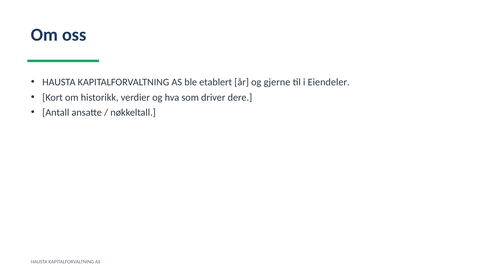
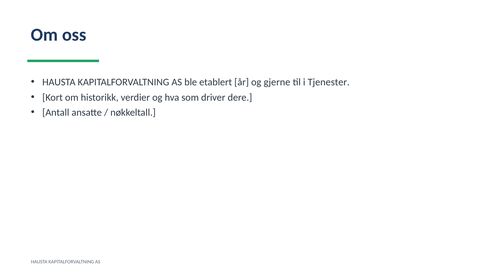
Eiendeler: Eiendeler -> Tjenester (329, 82)
